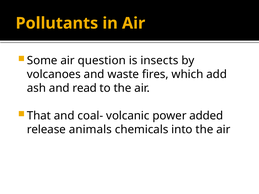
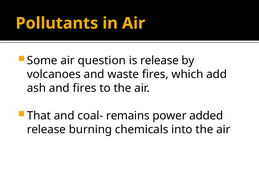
is insects: insects -> release (160, 61)
and read: read -> fires (85, 88)
volcanic: volcanic -> remains (128, 116)
animals: animals -> burning (90, 130)
